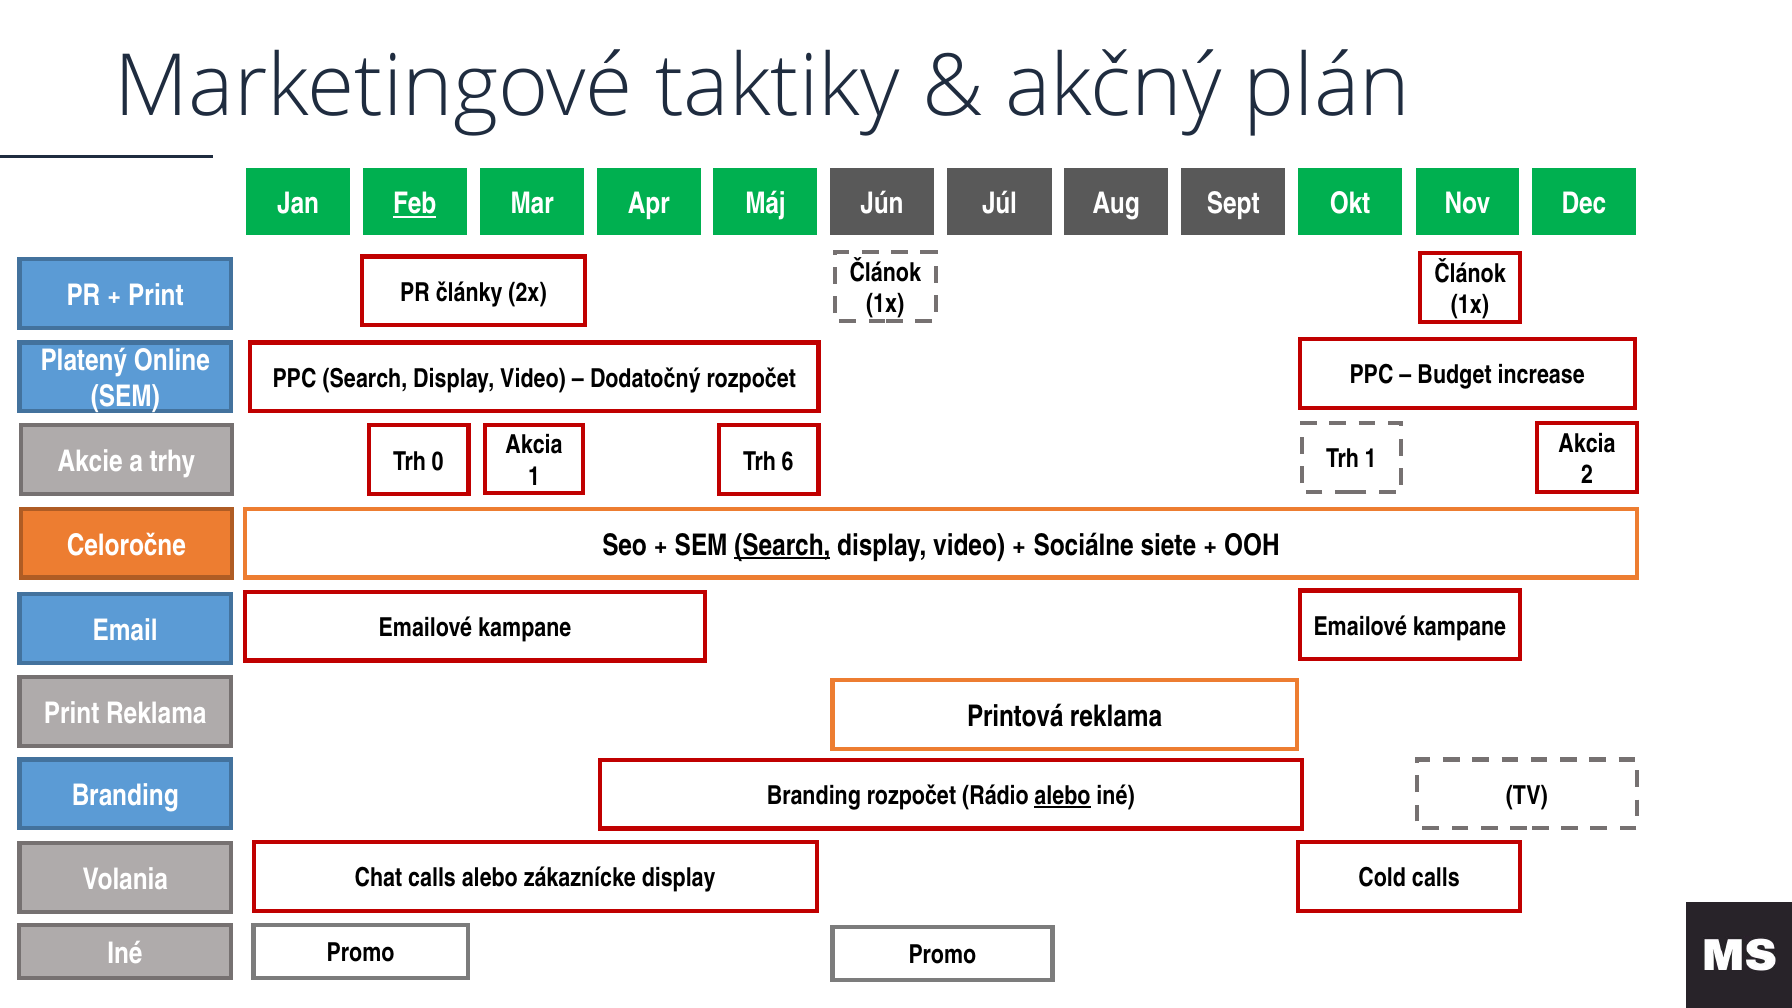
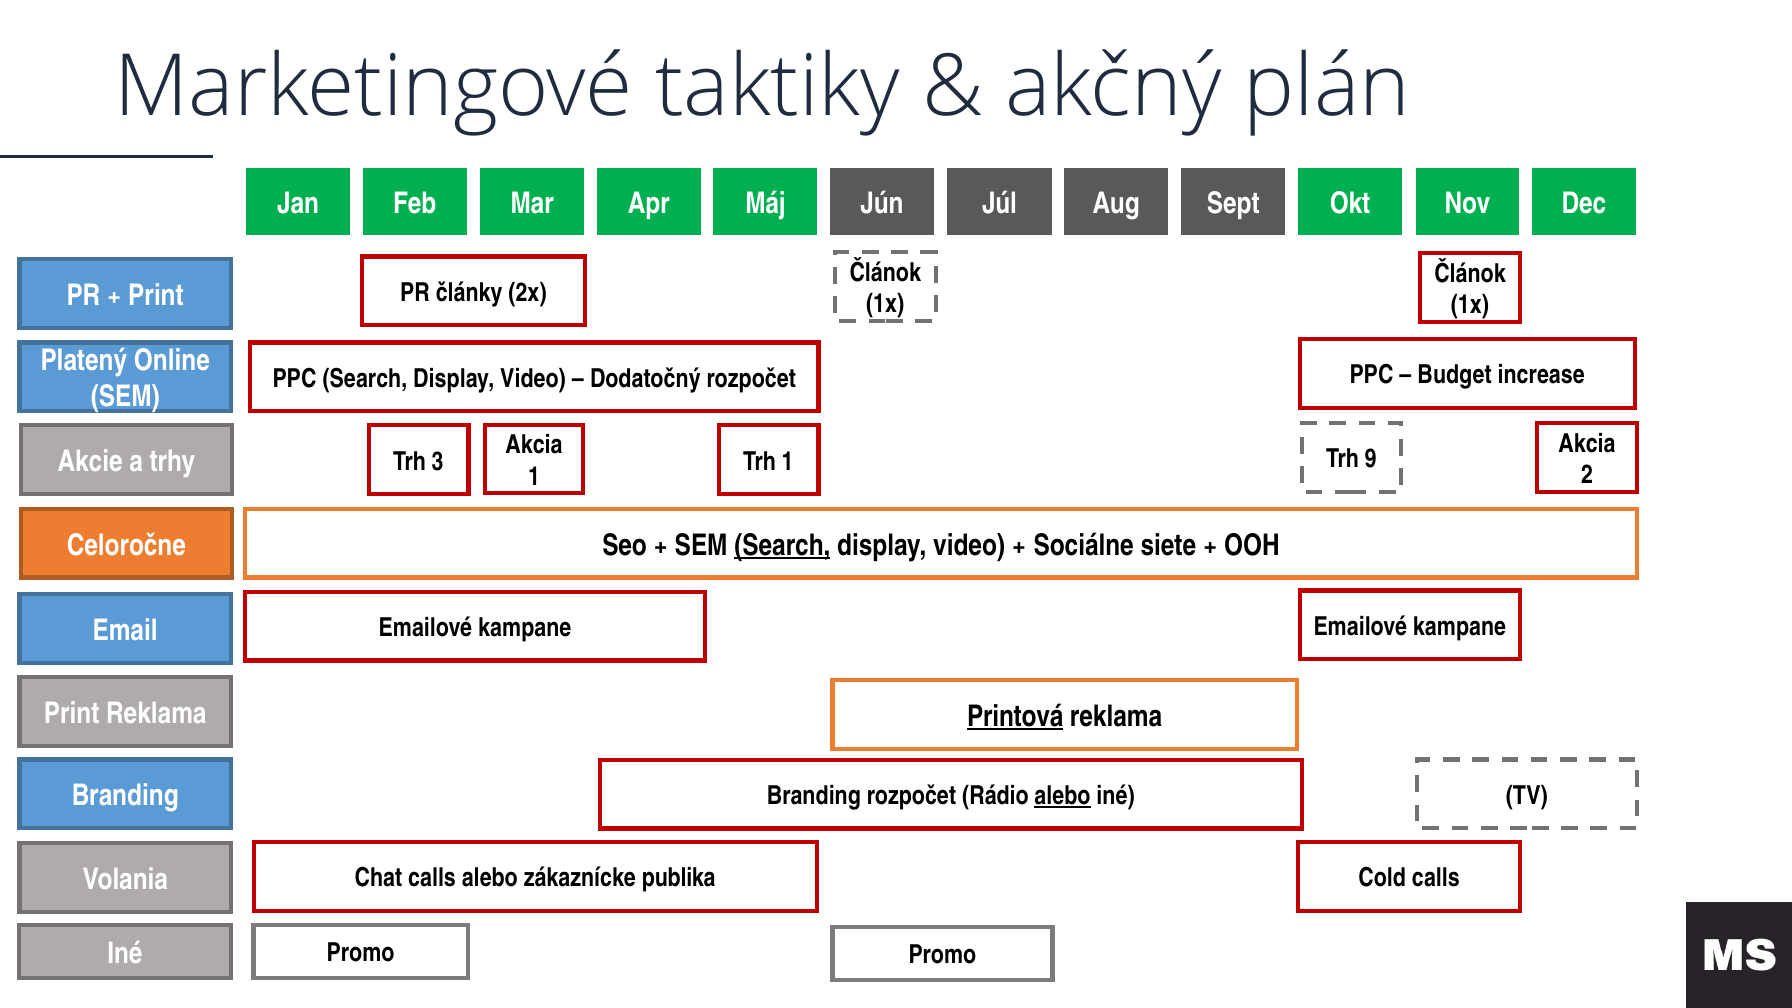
Feb underline: present -> none (415, 204)
0: 0 -> 3 (438, 461)
Trh 6: 6 -> 1 (788, 461)
Trh 1: 1 -> 9 (1371, 459)
Printová underline: none -> present (1015, 716)
zákaznícke display: display -> publika (679, 878)
